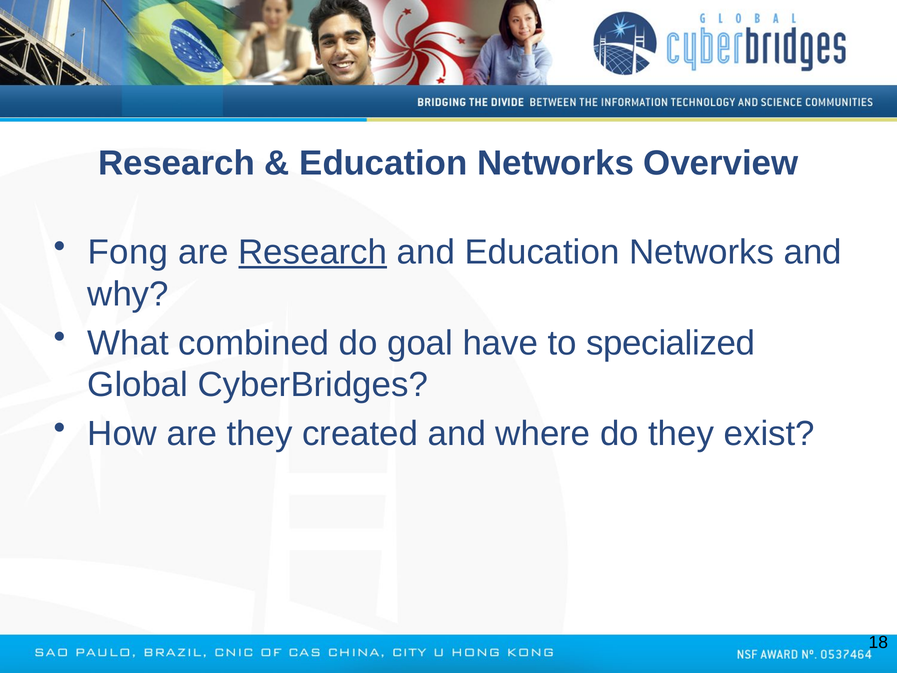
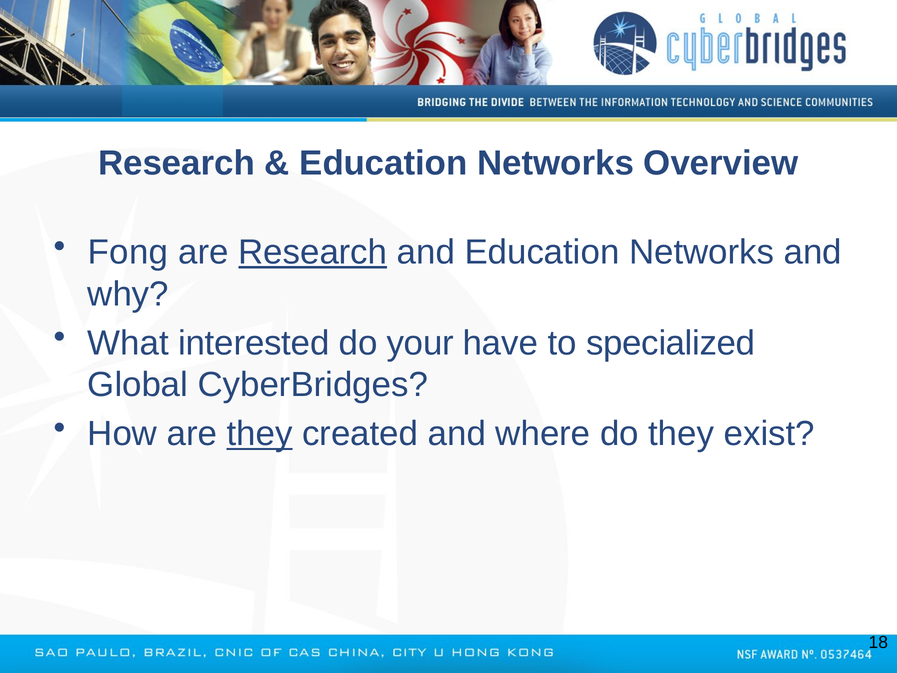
combined: combined -> interested (254, 343)
goal: goal -> your (420, 343)
they underline: none -> present (260, 434)
